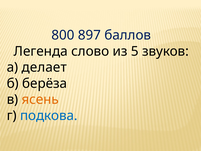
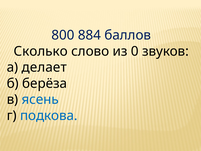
897: 897 -> 884 (89, 35)
Легенда: Легенда -> Сколько (41, 51)
5: 5 -> 0 (135, 51)
ясень colour: orange -> blue (40, 99)
